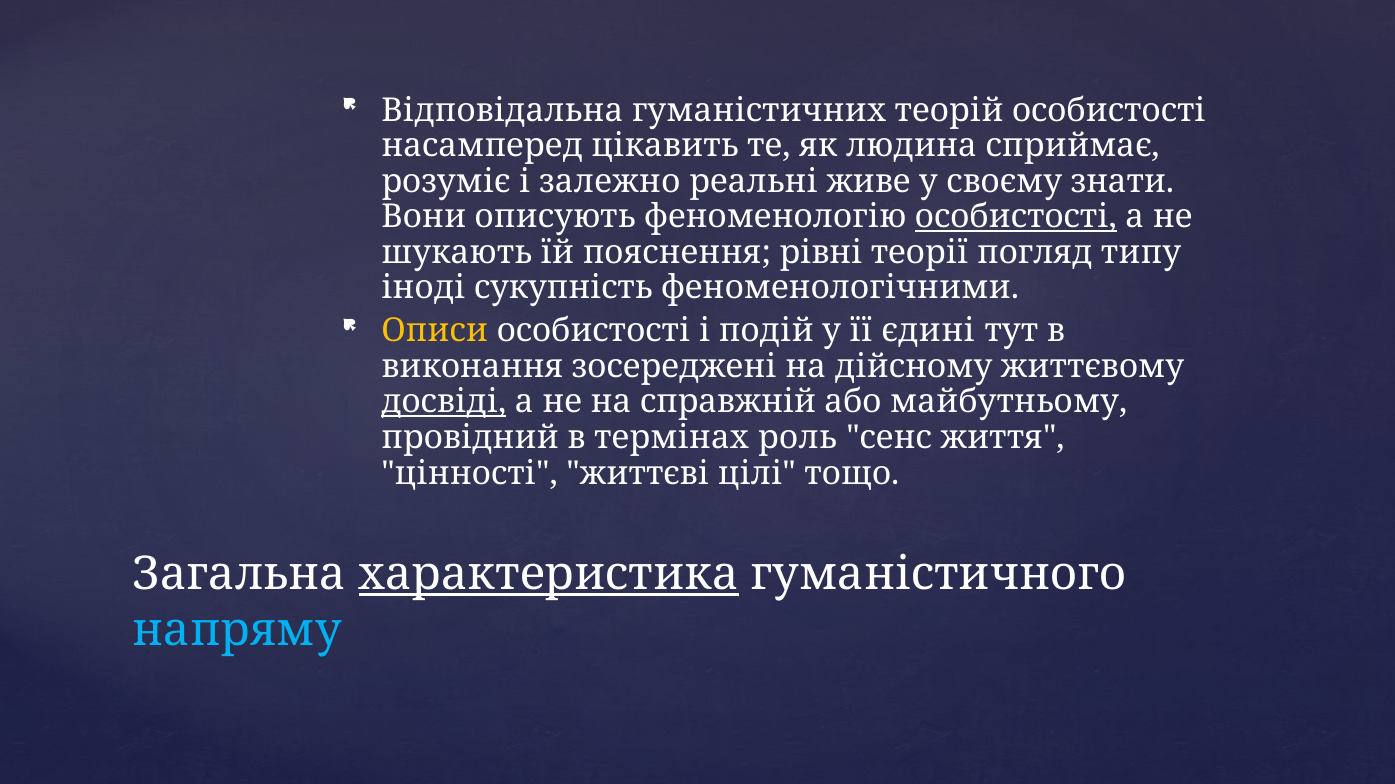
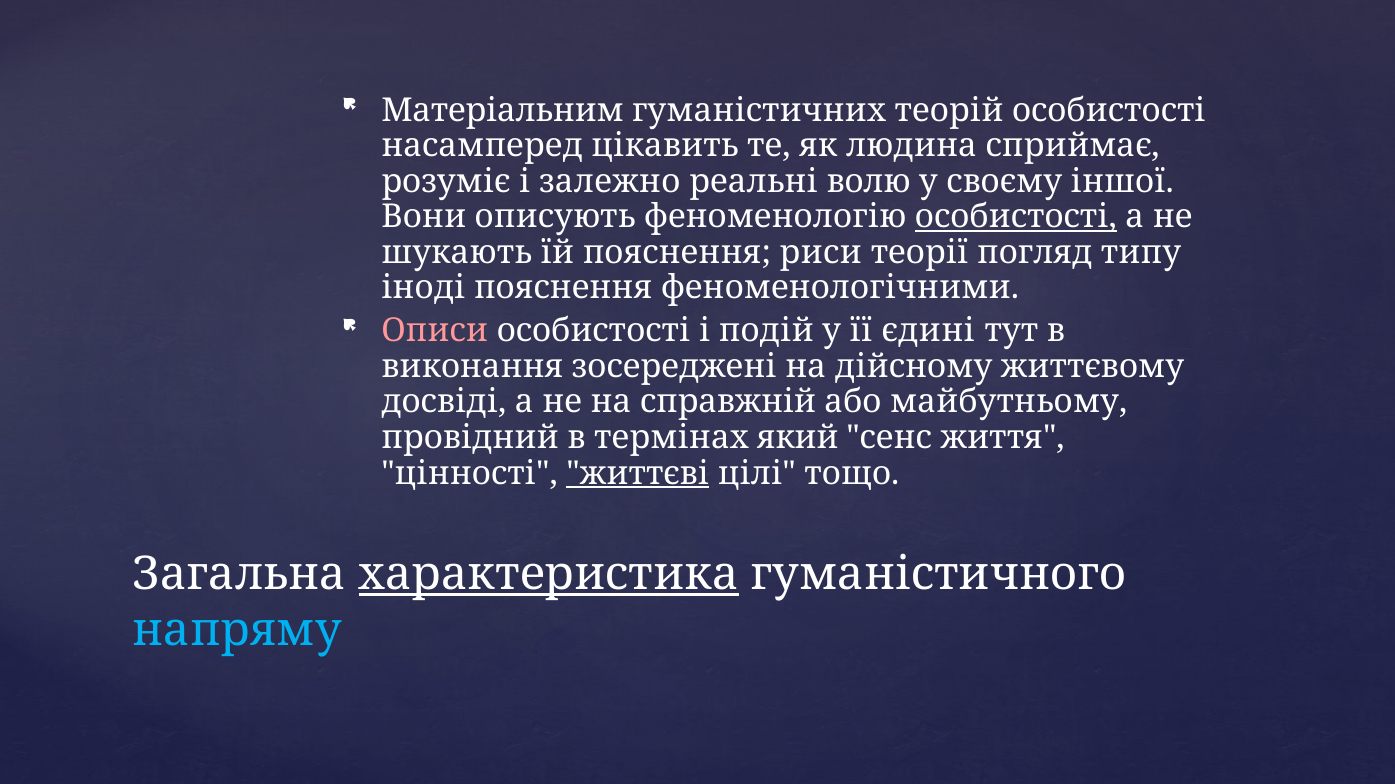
Відповідальна: Відповідальна -> Матеріальним (503, 110)
живе: живе -> волю (869, 182)
знати: знати -> іншої (1122, 182)
рівні: рівні -> риси (821, 253)
іноді сукупність: сукупність -> пояснення (563, 288)
Описи colour: yellow -> pink (435, 331)
досвіді underline: present -> none (444, 402)
роль: роль -> який (798, 438)
життєві underline: none -> present (638, 474)
